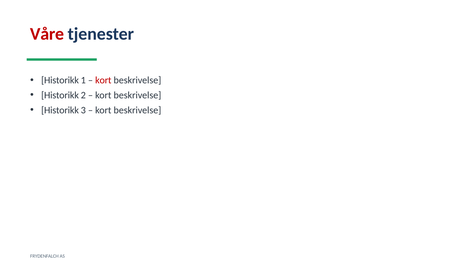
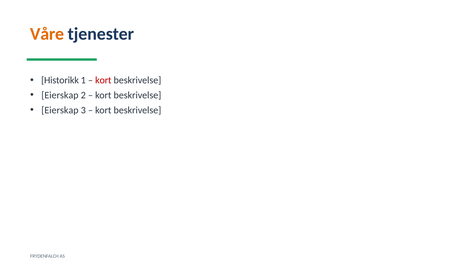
Våre colour: red -> orange (47, 34)
Historikk: Historikk -> Eierskap (60, 95)
Historikk: Historikk -> Eierskap (60, 110)
